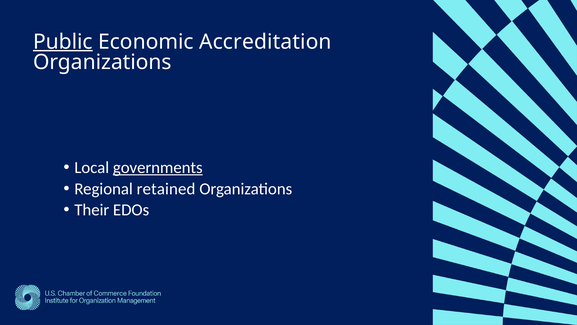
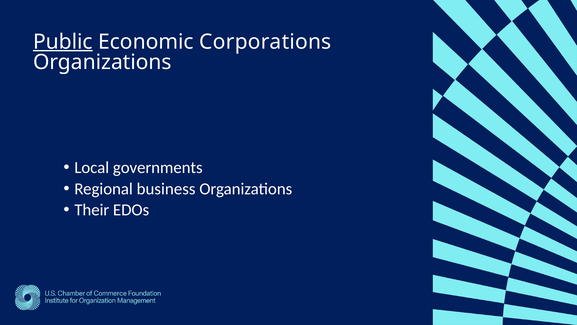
Accreditation: Accreditation -> Corporations (265, 42)
governments underline: present -> none (158, 167)
retained: retained -> business (166, 189)
